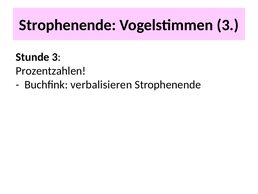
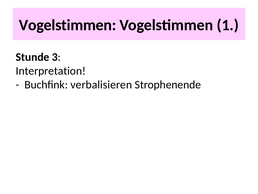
Strophenende: Strophenende -> Vogelstimmen (68, 25)
Vogelstimmen 3: 3 -> 1 (228, 25)
Prozentzahlen: Prozentzahlen -> Interpretation (51, 71)
